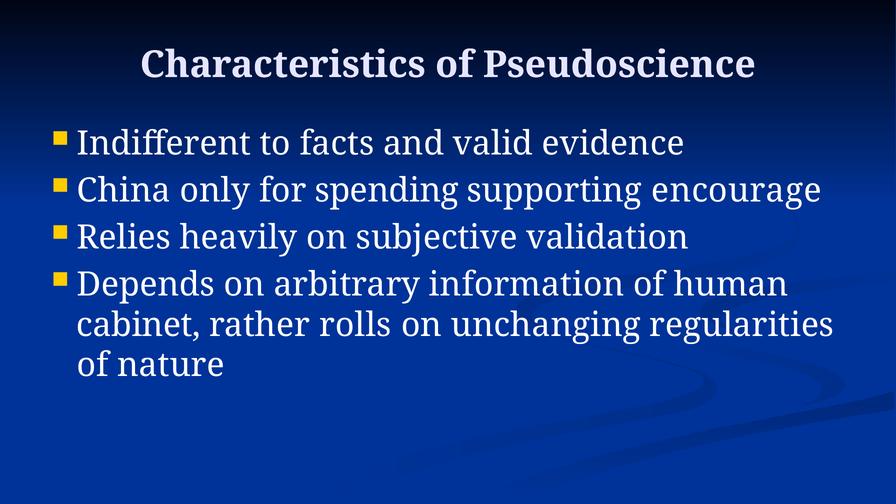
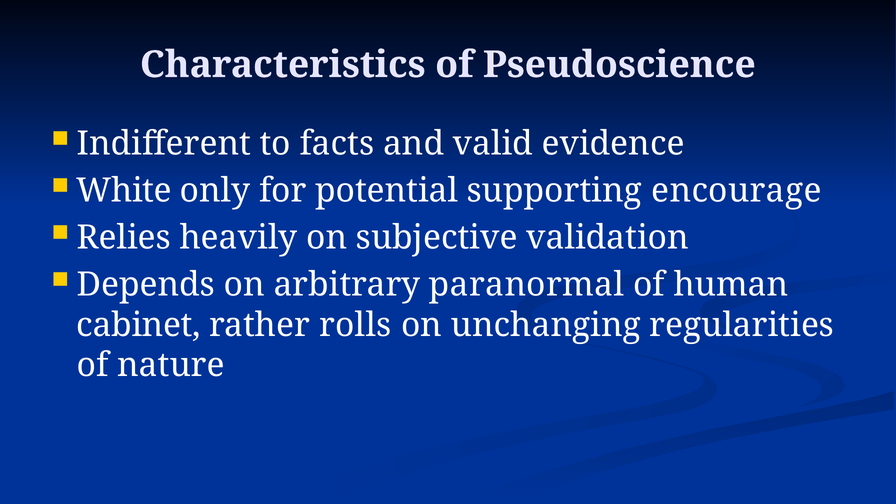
China: China -> White (124, 191)
spending: spending -> potential (387, 191)
information: information -> paranormal (527, 285)
